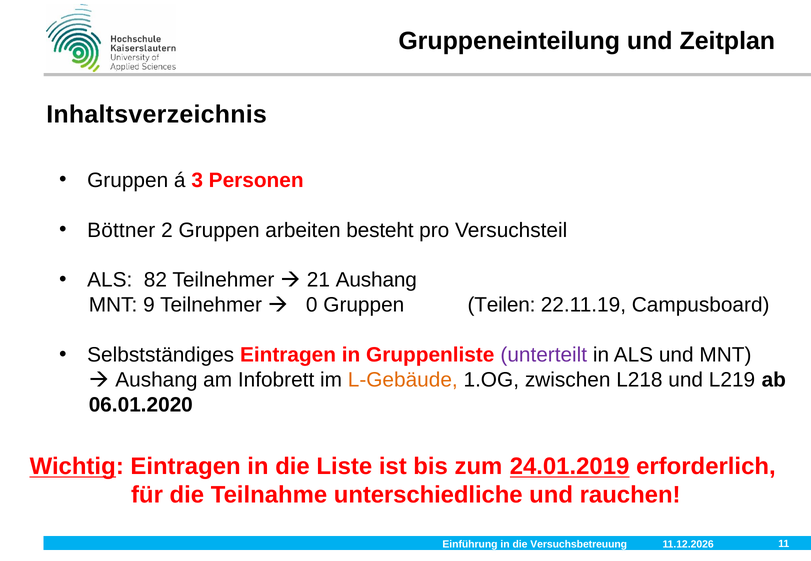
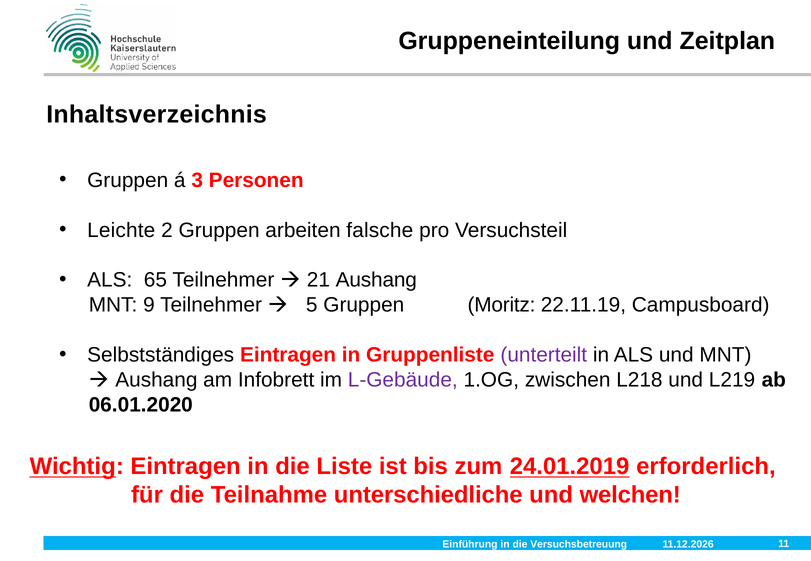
Böttner: Böttner -> Leichte (121, 230)
besteht: besteht -> falsche (380, 230)
82: 82 -> 65 (155, 280)
0: 0 -> 5 (312, 305)
Teilen: Teilen -> Moritz (502, 305)
L-Gebäude colour: orange -> purple (403, 380)
rauchen: rauchen -> welchen (630, 495)
